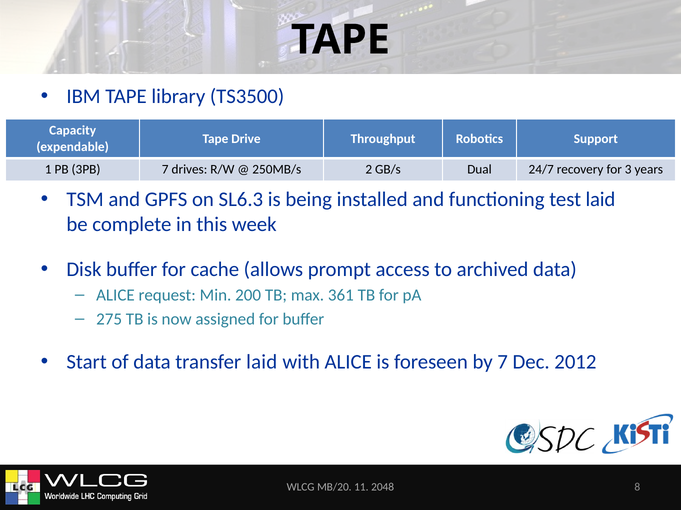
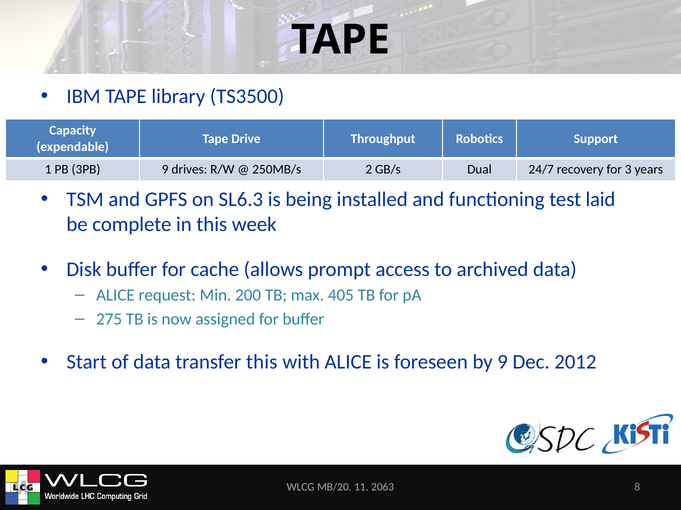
3PB 7: 7 -> 9 (165, 170)
361: 361 -> 405 (341, 296)
transfer laid: laid -> this (262, 363)
by 7: 7 -> 9 (503, 363)
2048: 2048 -> 2063 (383, 488)
